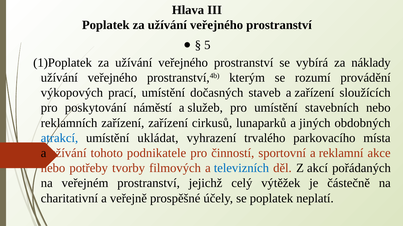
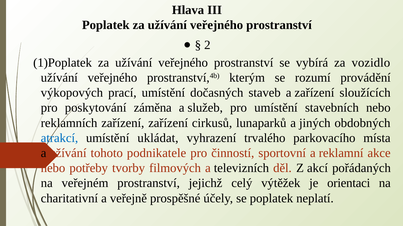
5: 5 -> 2 (207, 45)
náklady: náklady -> vozidlo (371, 63)
náměstí: náměstí -> záměna (153, 108)
televizních colour: blue -> black (241, 169)
částečně: částečně -> orientaci (349, 184)
